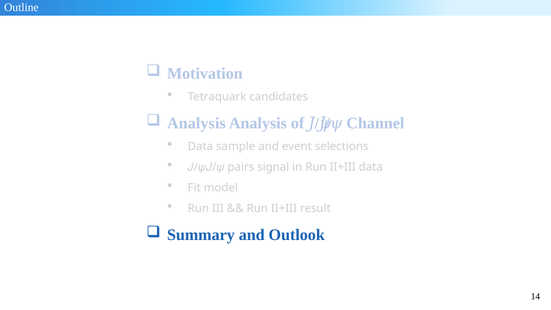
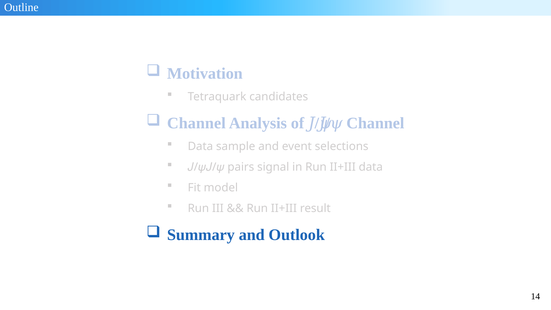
Analysis: Analysis -> Channel (196, 123)
